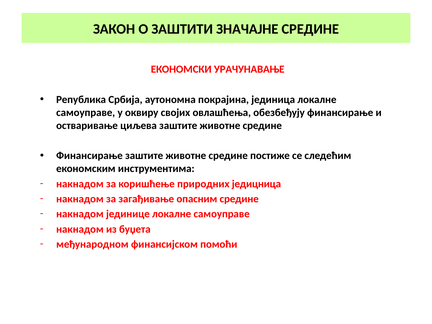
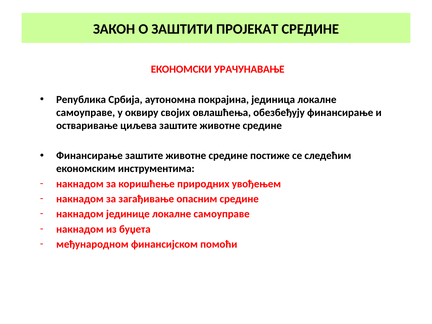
ЗНАЧАЈНЕ: ЗНАЧАЈНЕ -> ПРОЈЕКАТ (247, 29)
једицница: једицница -> увођењем (256, 184)
